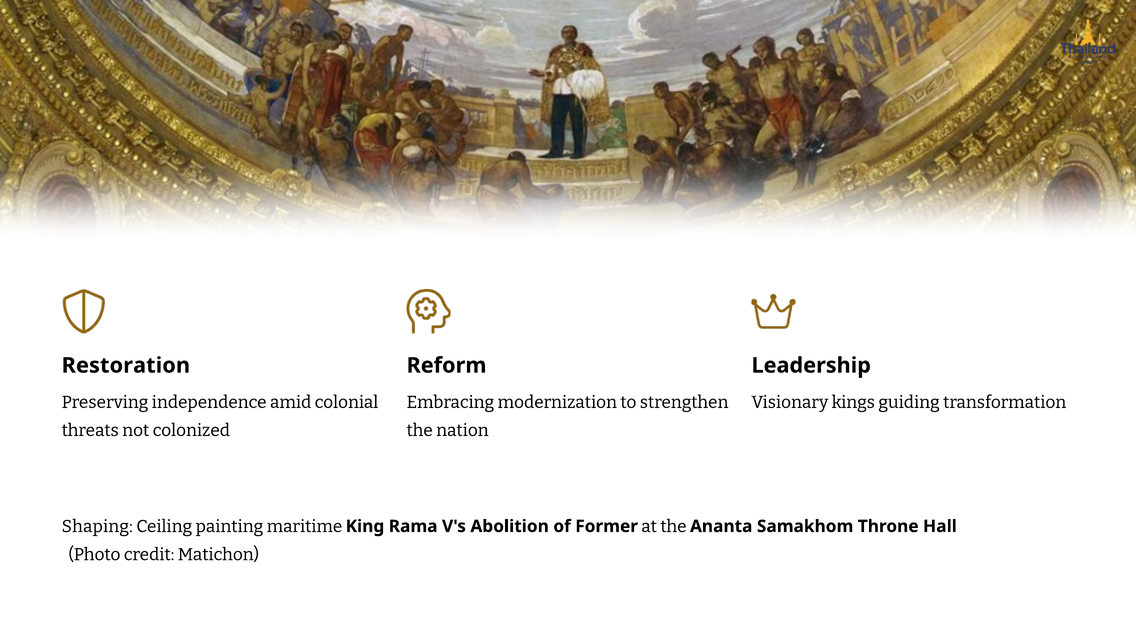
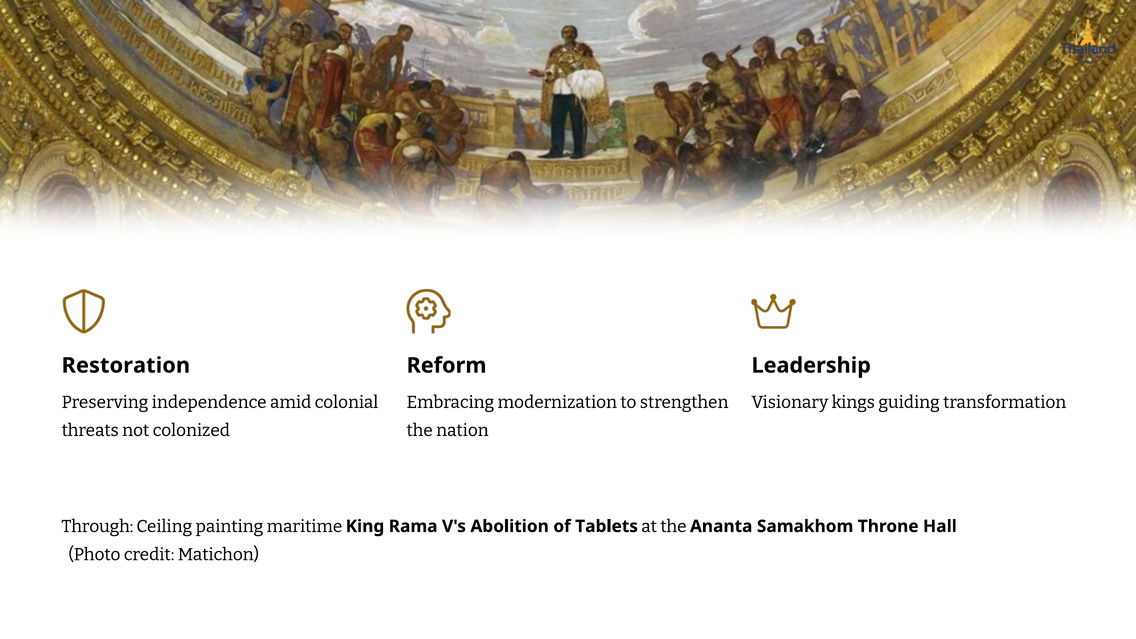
Shaping: Shaping -> Through (97, 526)
Former: Former -> Tablets (607, 526)
